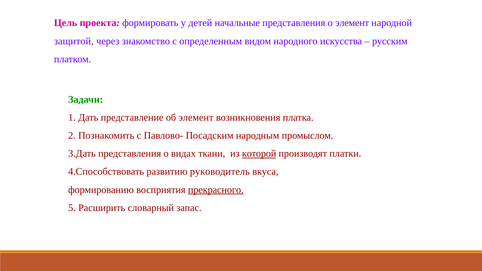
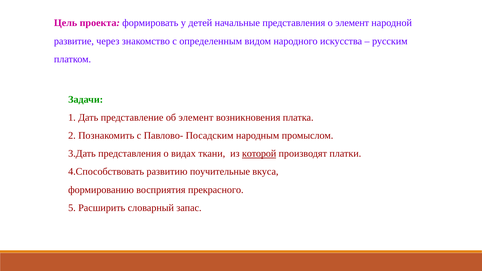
защитой: защитой -> развитие (74, 41)
руководитель: руководитель -> поучительные (220, 172)
прекрасного underline: present -> none (216, 190)
